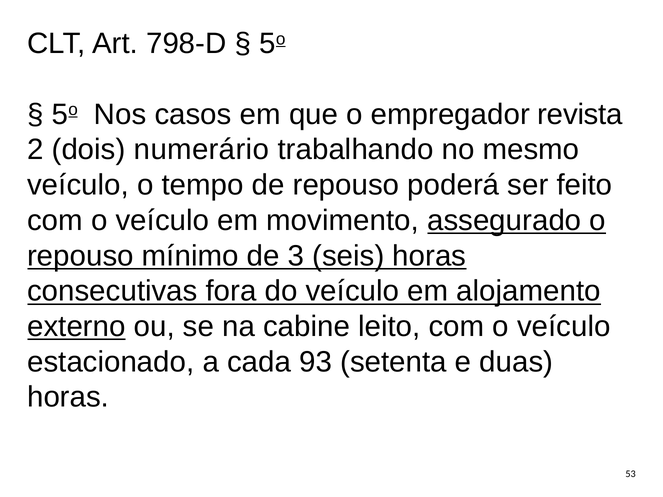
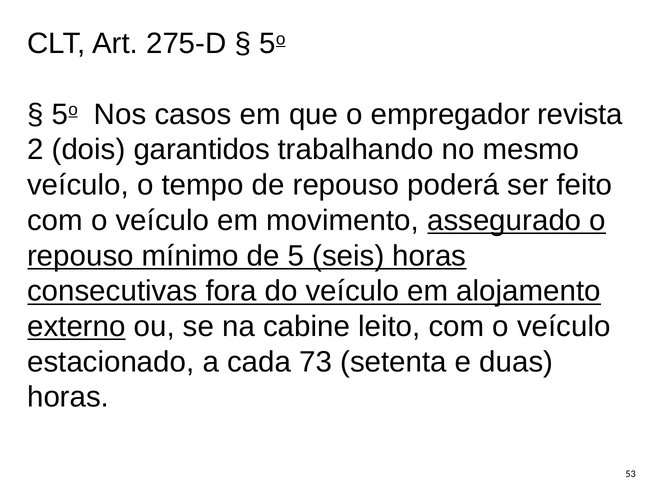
798-D: 798-D -> 275-D (186, 44)
numerário: numerário -> garantidos (202, 150)
3: 3 -> 5 (296, 256)
93: 93 -> 73 (316, 362)
